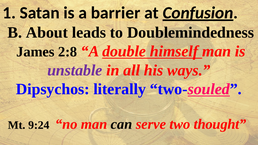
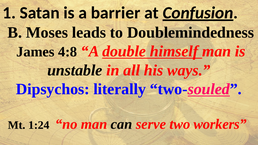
About: About -> Moses (47, 32)
2:8: 2:8 -> 4:8 (68, 52)
unstable colour: purple -> black (75, 70)
9:24: 9:24 -> 1:24 (39, 125)
thought: thought -> workers (220, 124)
